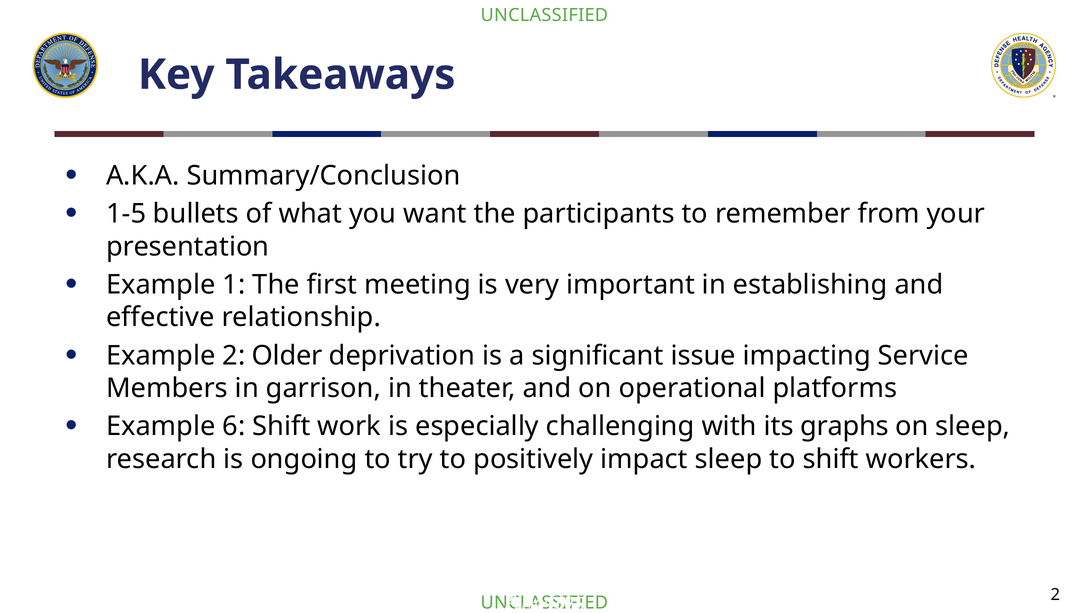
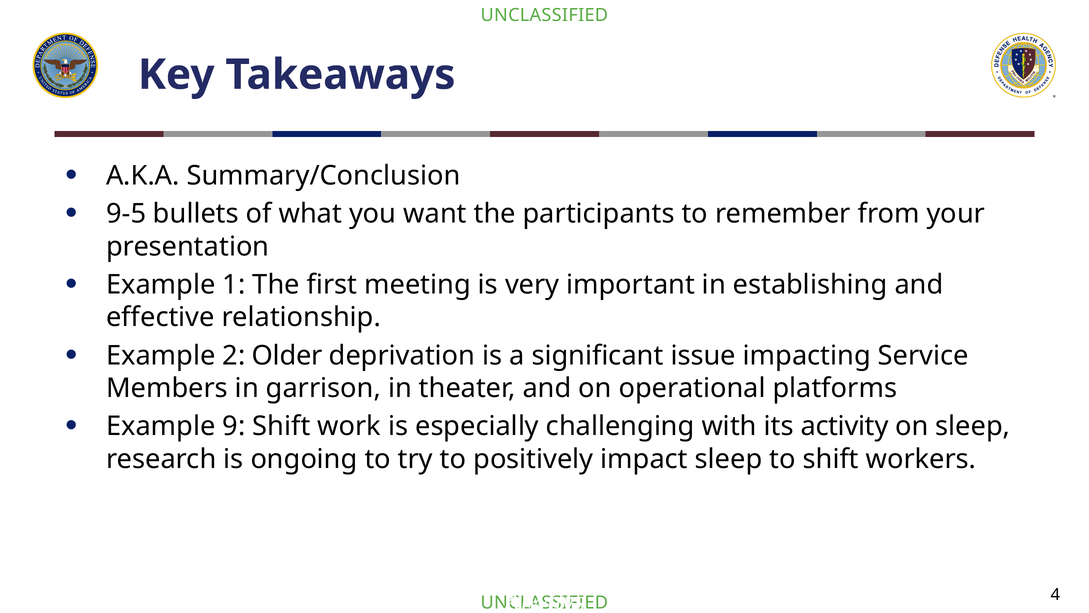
1-5: 1-5 -> 9-5 (126, 214)
6: 6 -> 9 (234, 426)
graphs: graphs -> activity (844, 426)
2: 2 -> 4 (1055, 594)
